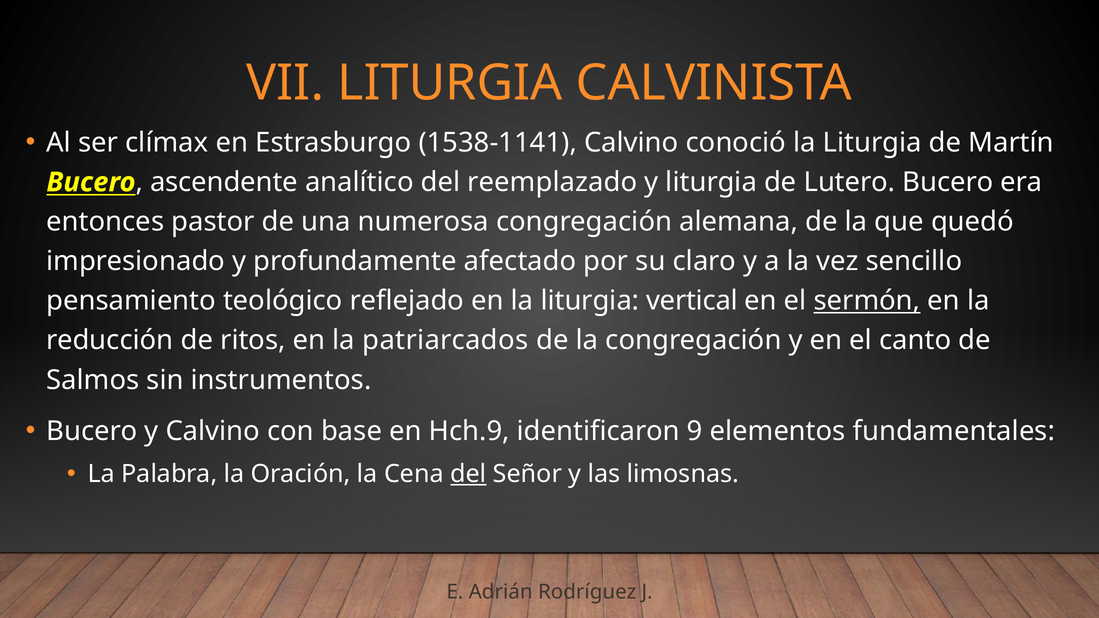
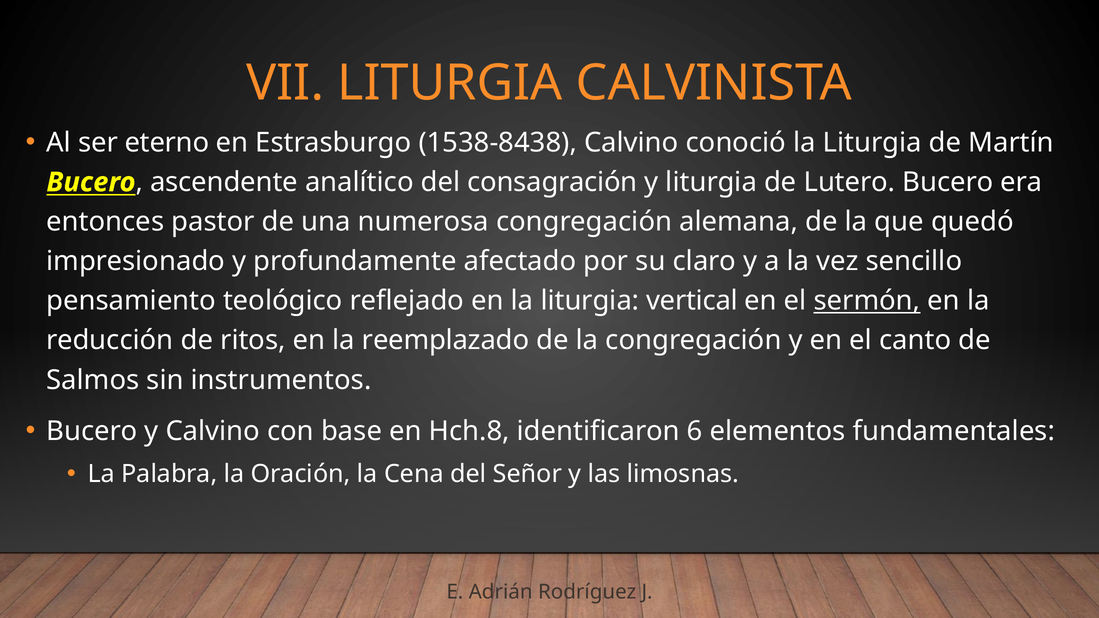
clímax: clímax -> eterno (167, 143)
1538-1141: 1538-1141 -> 1538-8438 (498, 143)
reemplazado: reemplazado -> consagración (552, 182)
patriarcados: patriarcados -> reemplazado (446, 341)
Hch.9: Hch.9 -> Hch.8 (469, 431)
9: 9 -> 6 (695, 431)
del underline: present -> none (468, 474)
